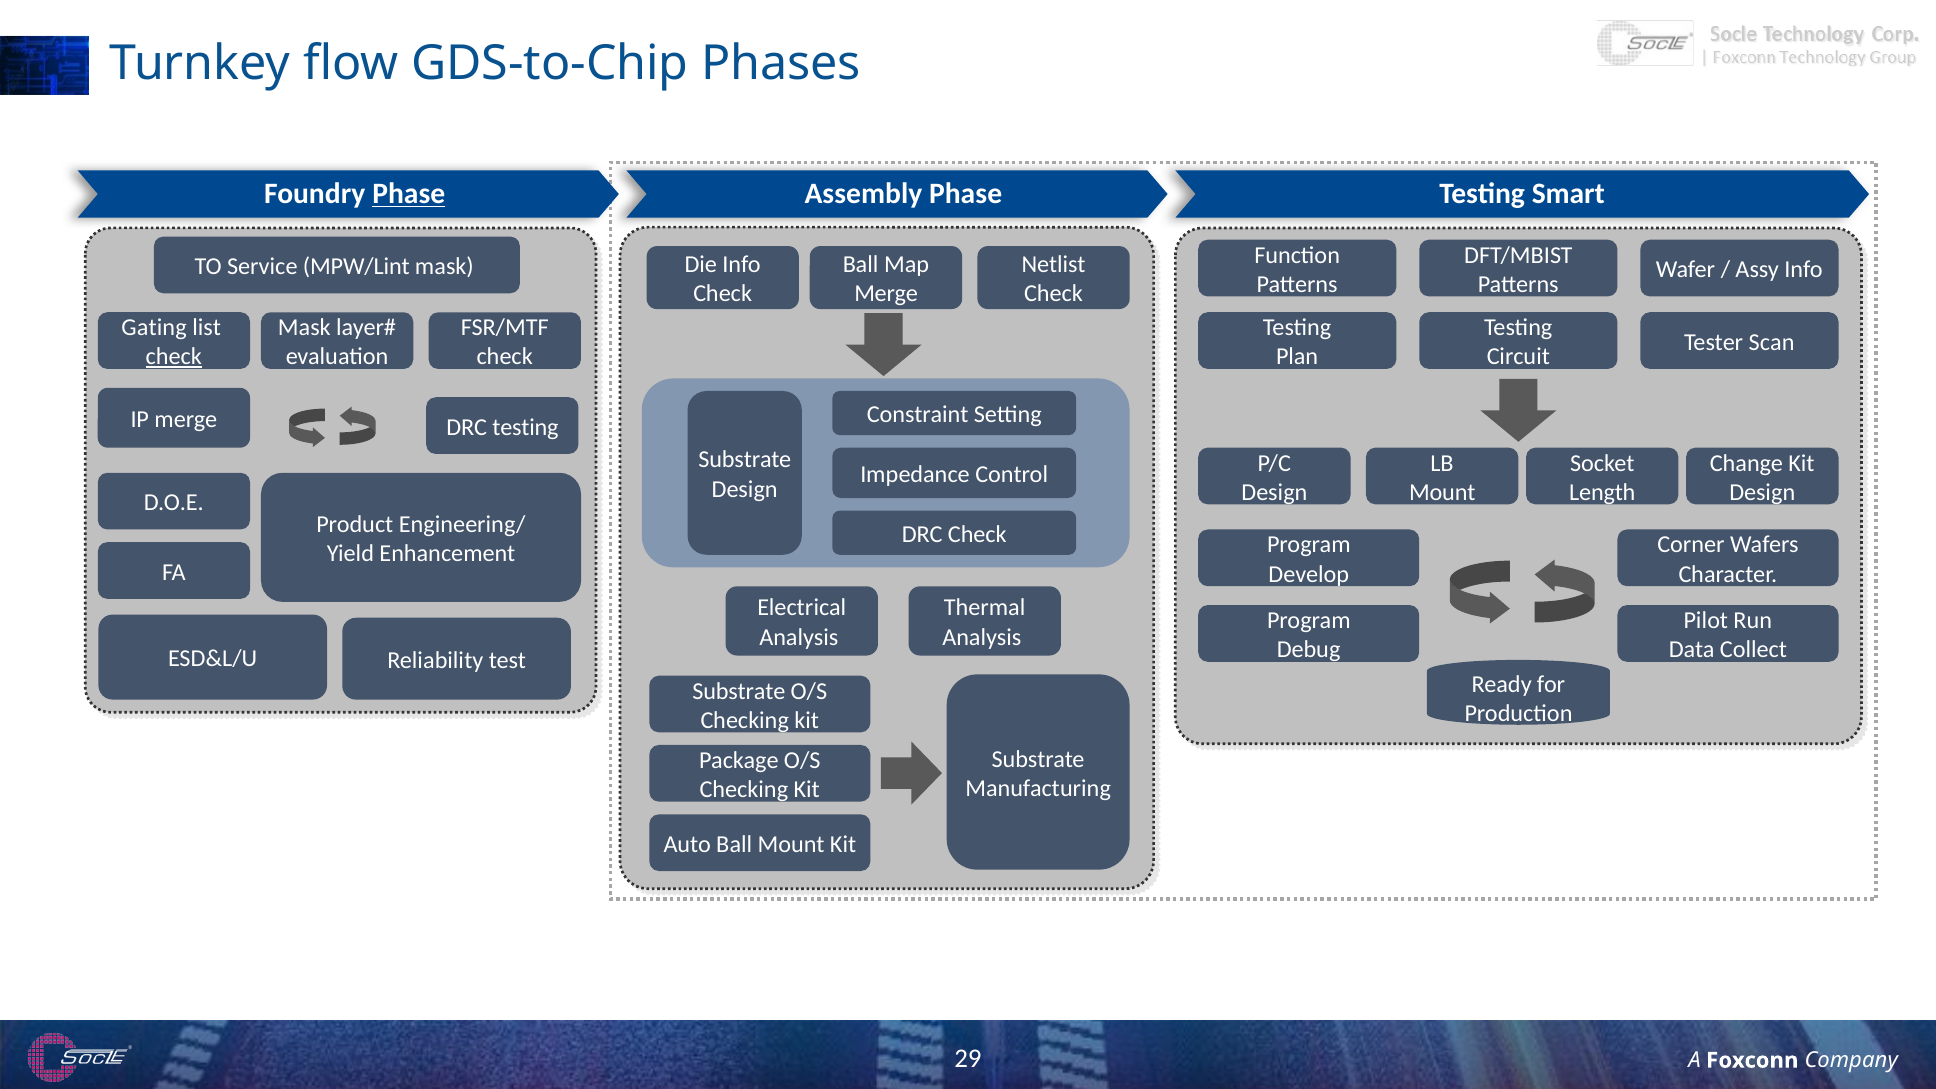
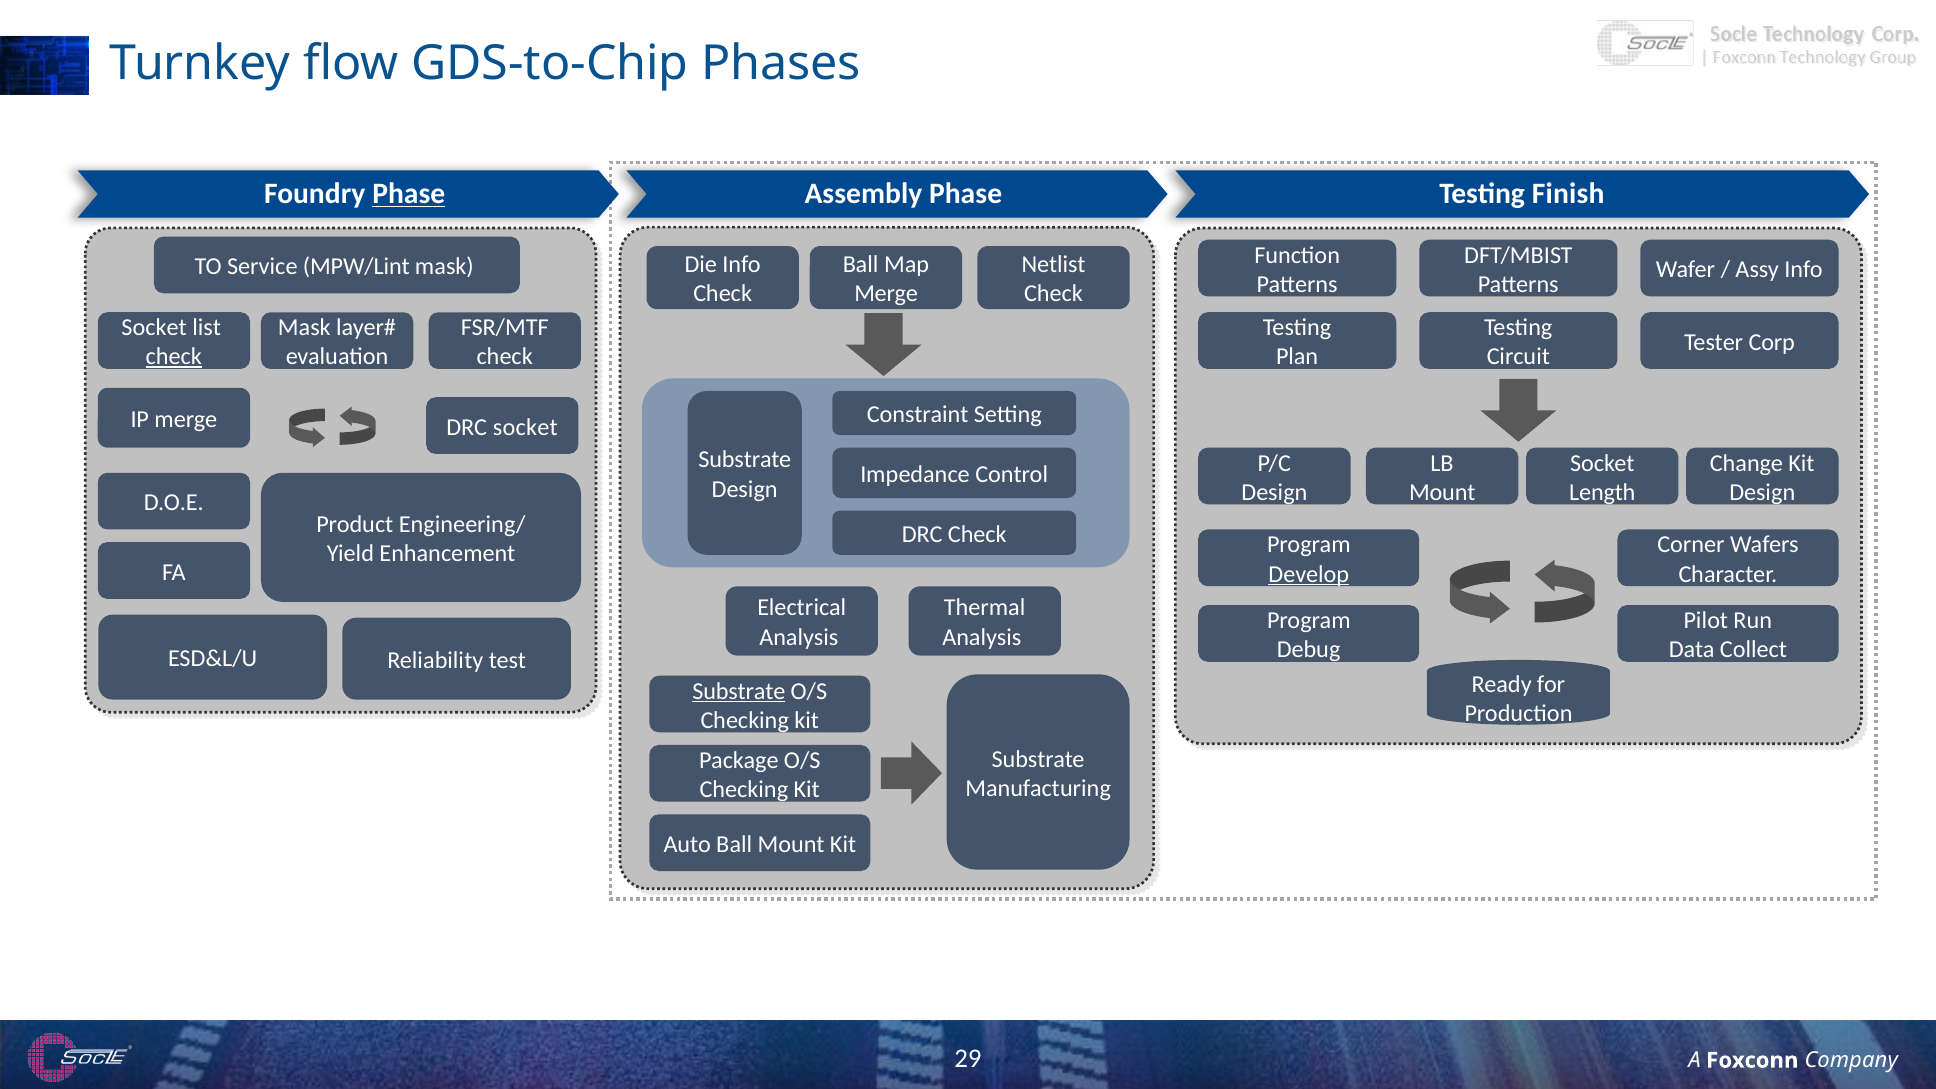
Smart: Smart -> Finish (1568, 194)
Gating: Gating -> Socket (154, 328)
Scan: Scan -> Corp (1772, 342)
DRC testing: testing -> socket (525, 427)
Develop underline: none -> present (1309, 574)
Substrate underline: none -> present (739, 691)
